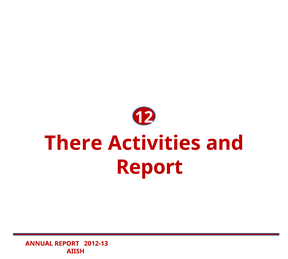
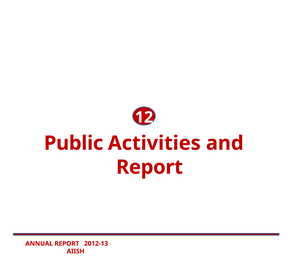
There: There -> Public (74, 143)
